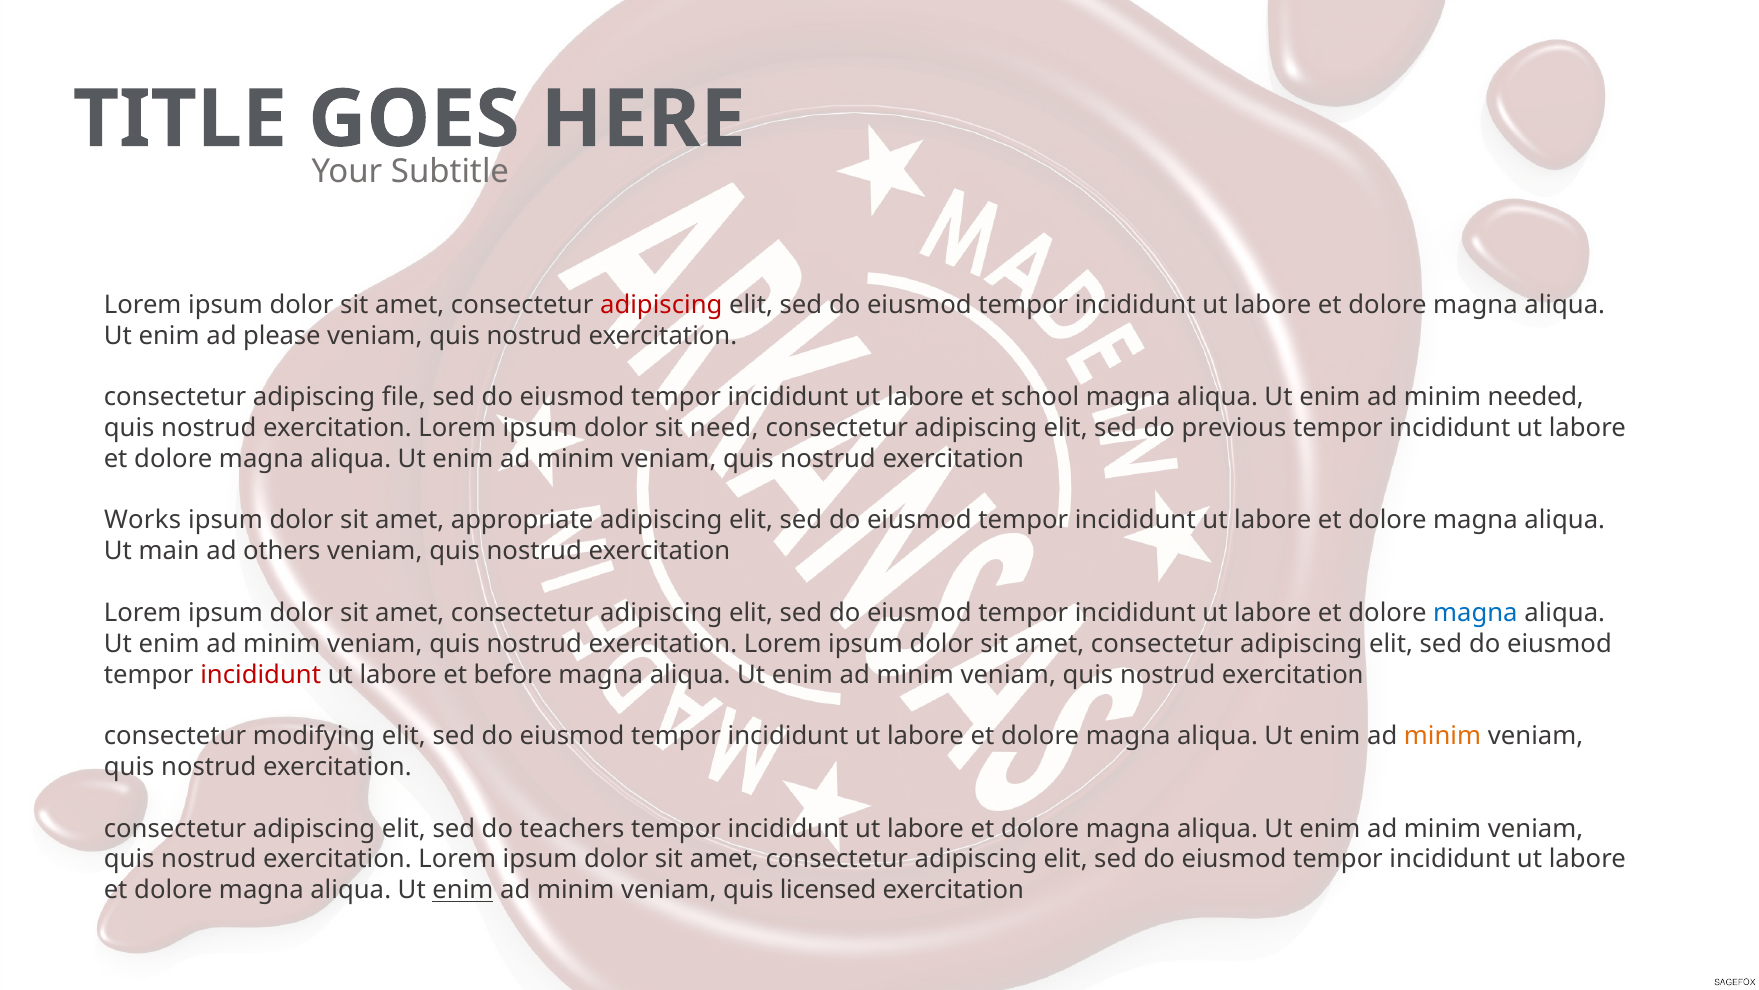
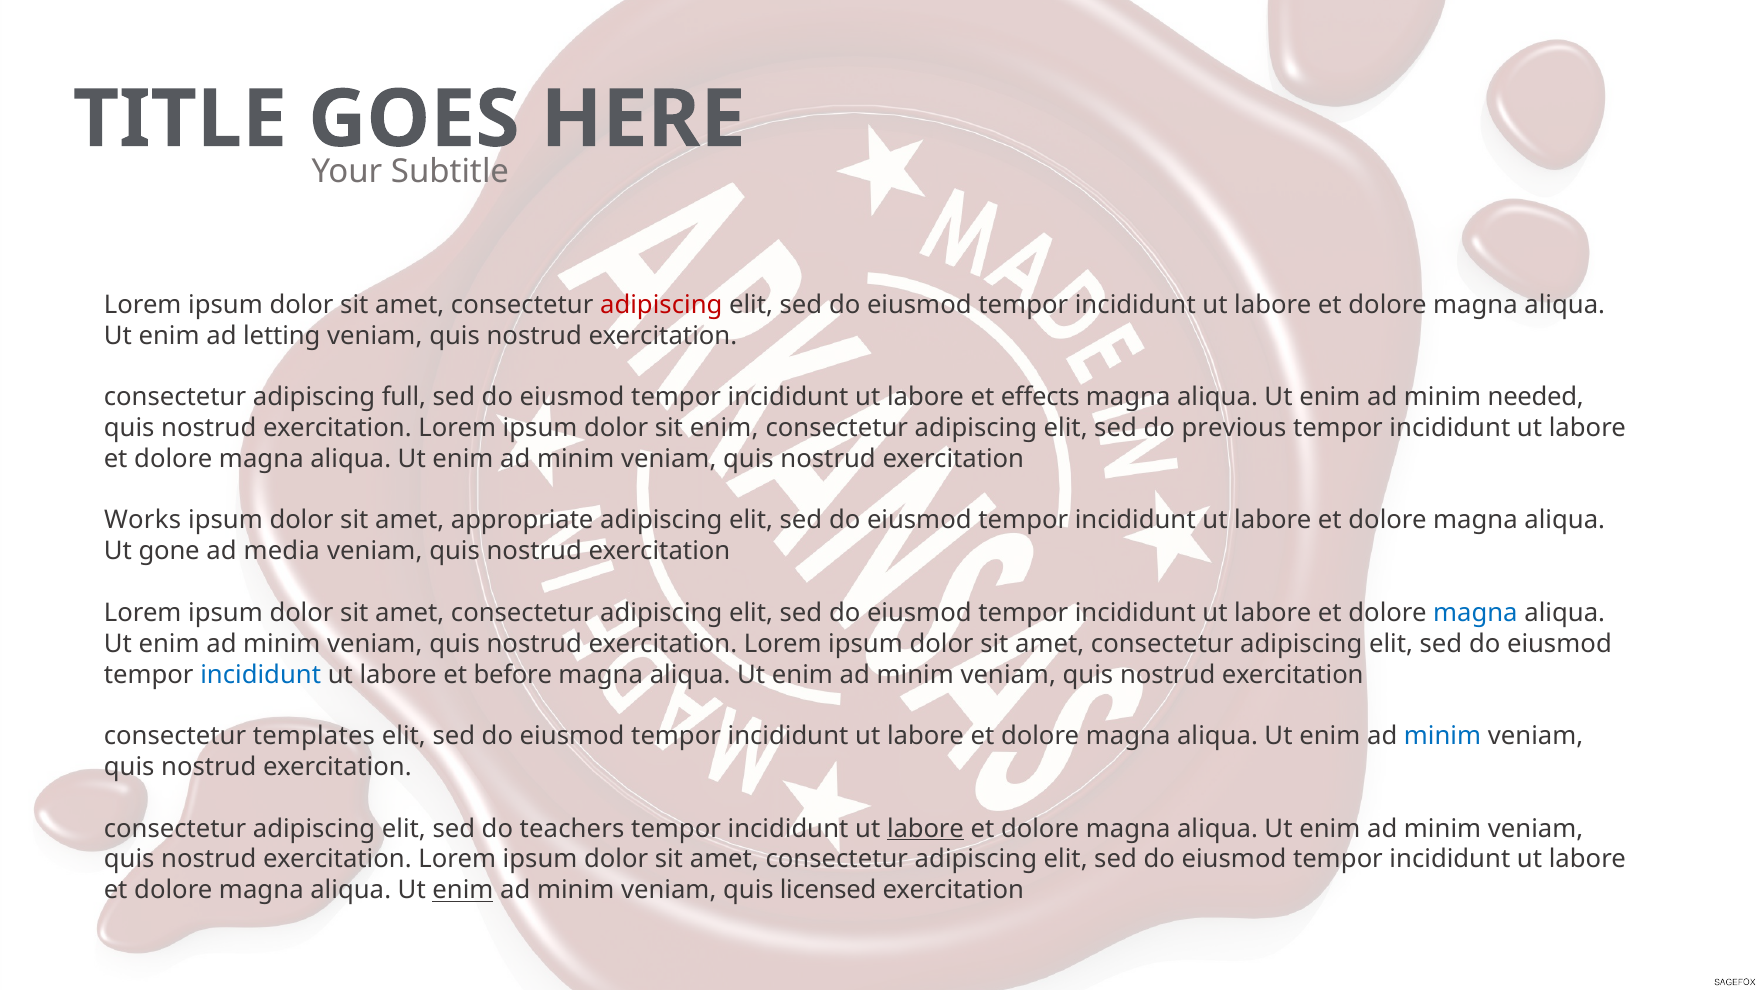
please: please -> letting (282, 335)
file: file -> full (404, 397)
school: school -> effects (1040, 397)
sit need: need -> enim (724, 428)
main: main -> gone (169, 551)
others: others -> media (282, 551)
incididunt colour: red -> blue (261, 674)
modifying: modifying -> templates (314, 736)
minim colour: orange -> blue (1443, 736)
labore underline: none -> present (925, 828)
